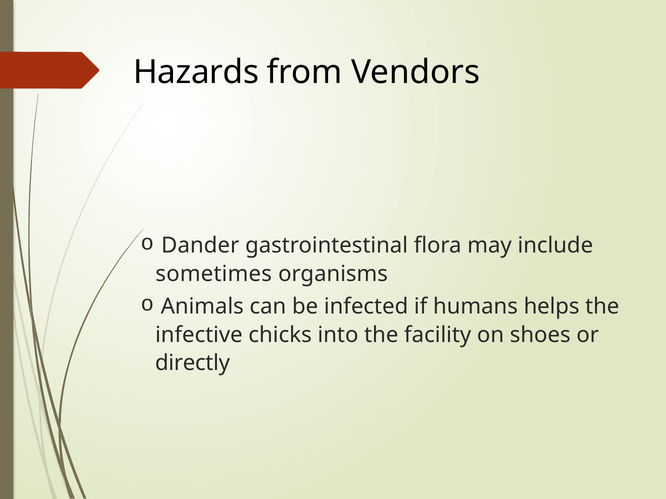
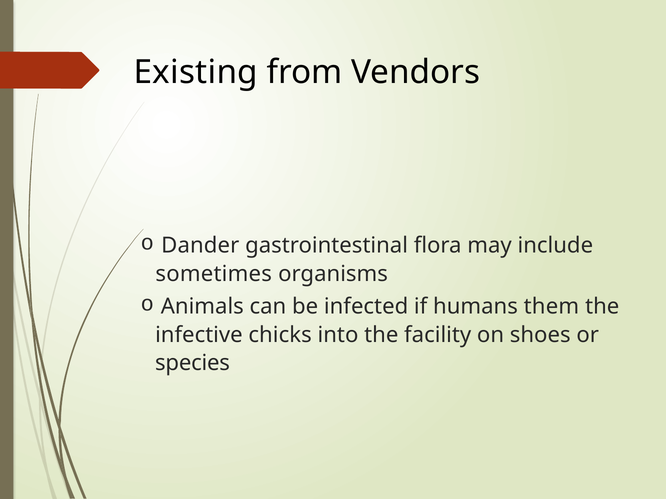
Hazards: Hazards -> Existing (196, 73)
helps: helps -> them (551, 307)
directly: directly -> species (193, 364)
